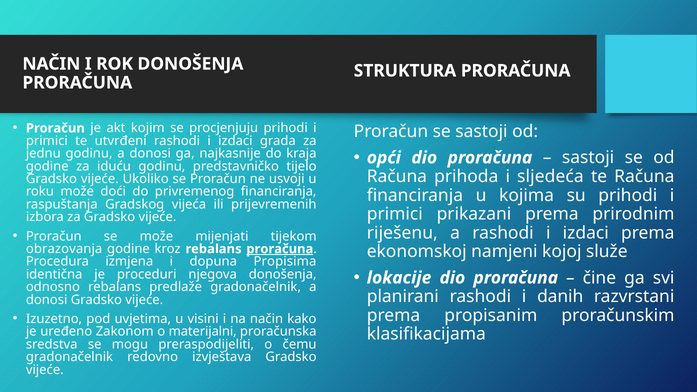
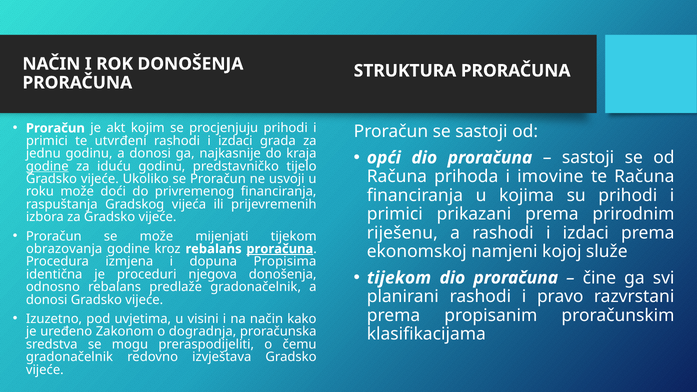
godine underline: none -> present (47, 166)
sljedeća: sljedeća -> imovine (550, 177)
lokacije: lokacije -> tijekom (399, 278)
danih: danih -> pravo (560, 297)
materijalni: materijalni -> dogradnja (203, 332)
